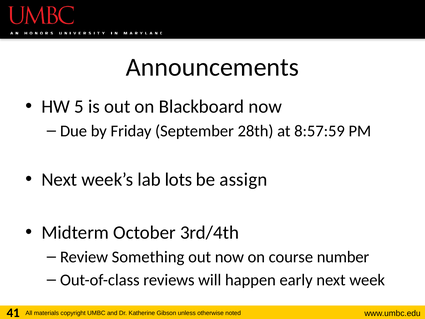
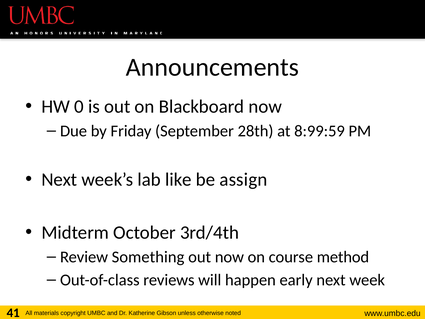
5: 5 -> 0 (79, 107)
8:57:59: 8:57:59 -> 8:99:59 (320, 131)
lots: lots -> like (178, 179)
number: number -> method (343, 257)
